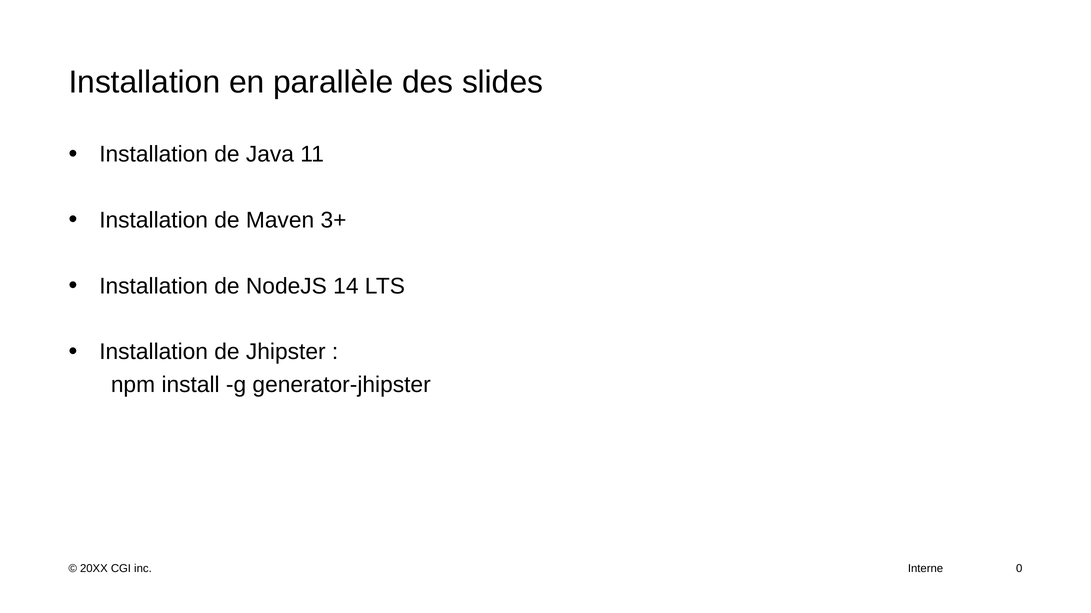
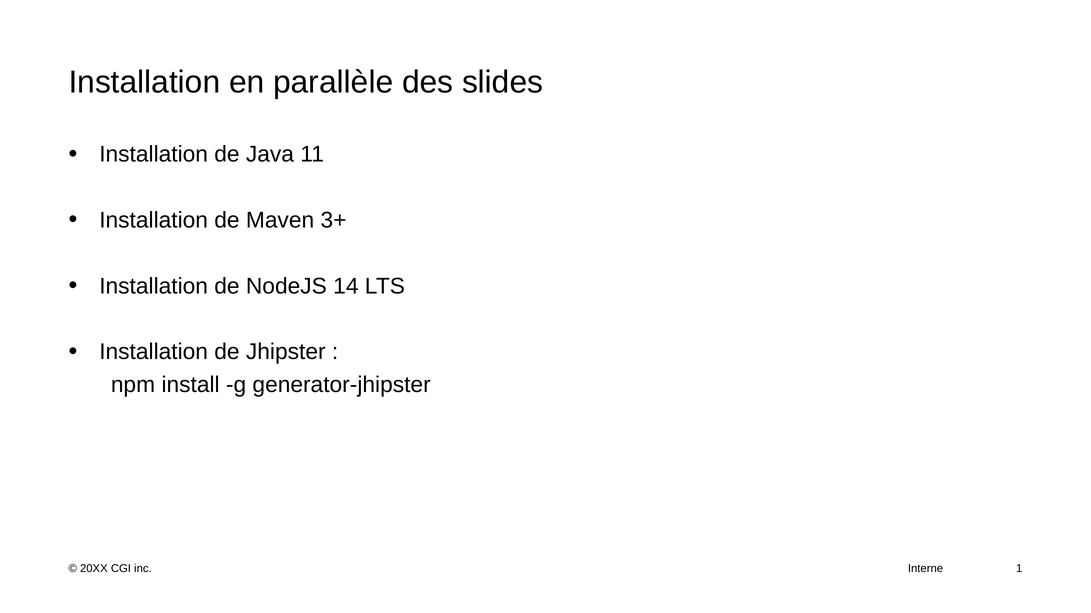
0: 0 -> 1 (1019, 569)
